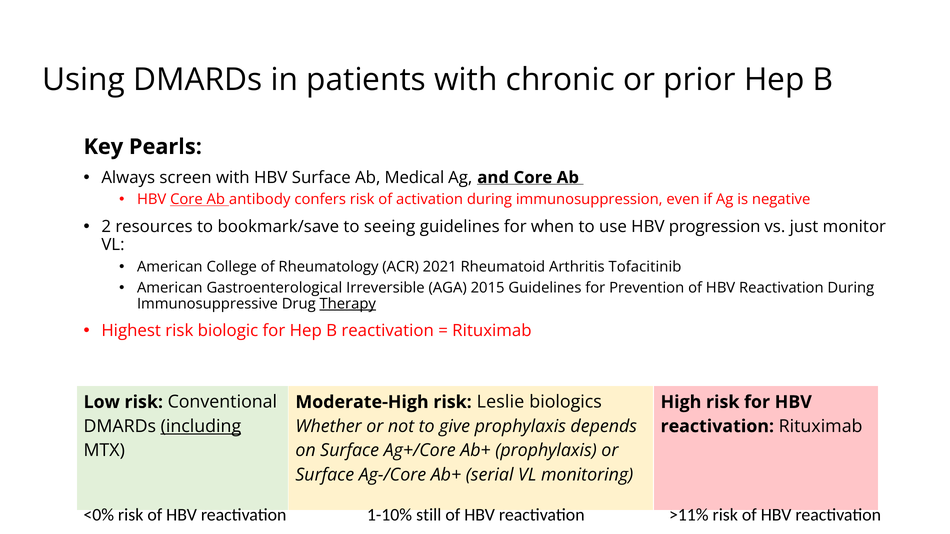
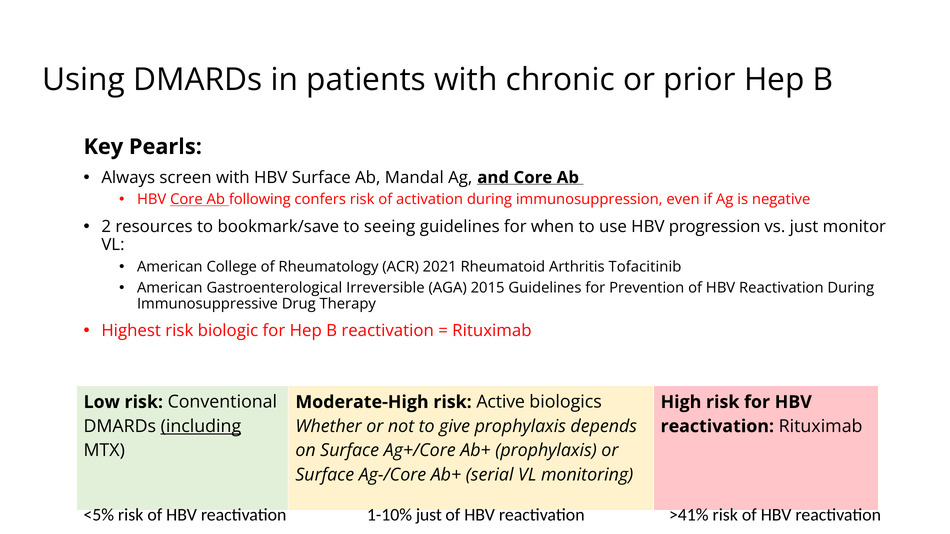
Medical: Medical -> Mandal (414, 178)
antibody: antibody -> following (260, 200)
Therapy underline: present -> none (348, 304)
Leslie: Leslie -> Active (501, 402)
<0%: <0% -> <5% (99, 515)
1-10% still: still -> just (429, 515)
>11%: >11% -> >41% (689, 515)
